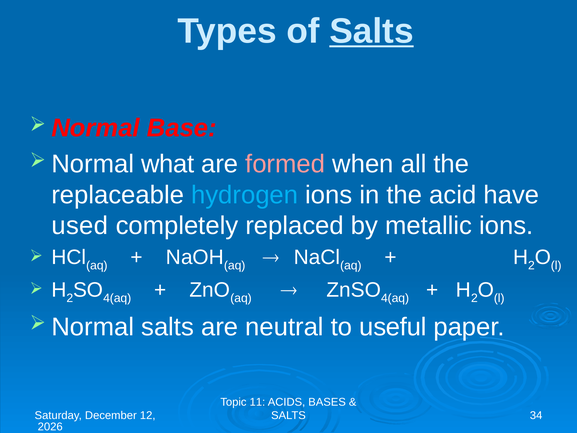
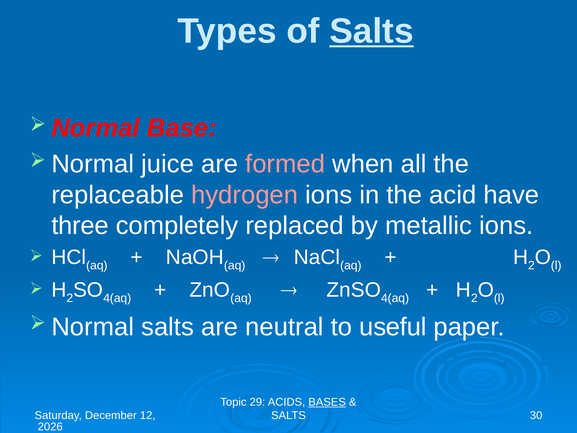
what: what -> juice (168, 164)
hydrogen colour: light blue -> pink (245, 195)
used: used -> three (80, 226)
11: 11 -> 29 (257, 402)
BASES underline: none -> present (327, 402)
34: 34 -> 30 (536, 415)
